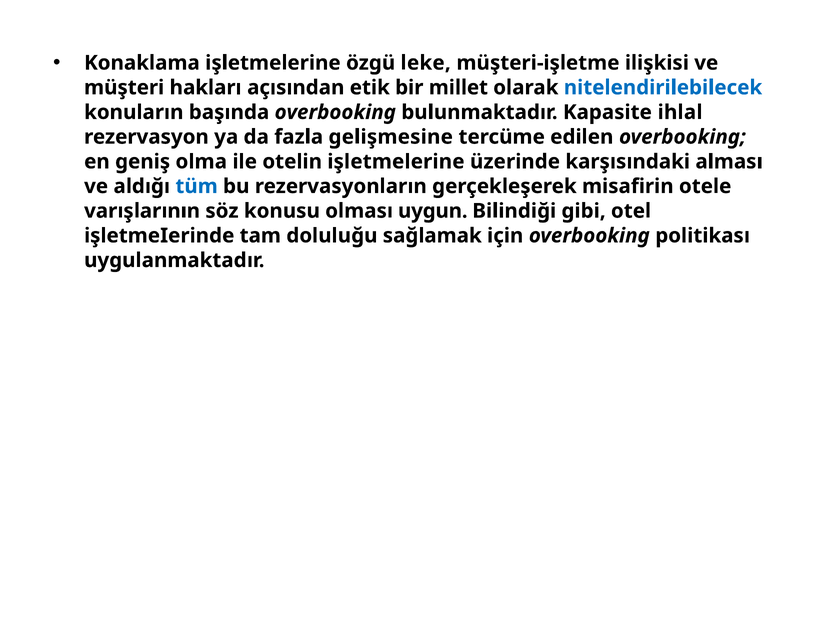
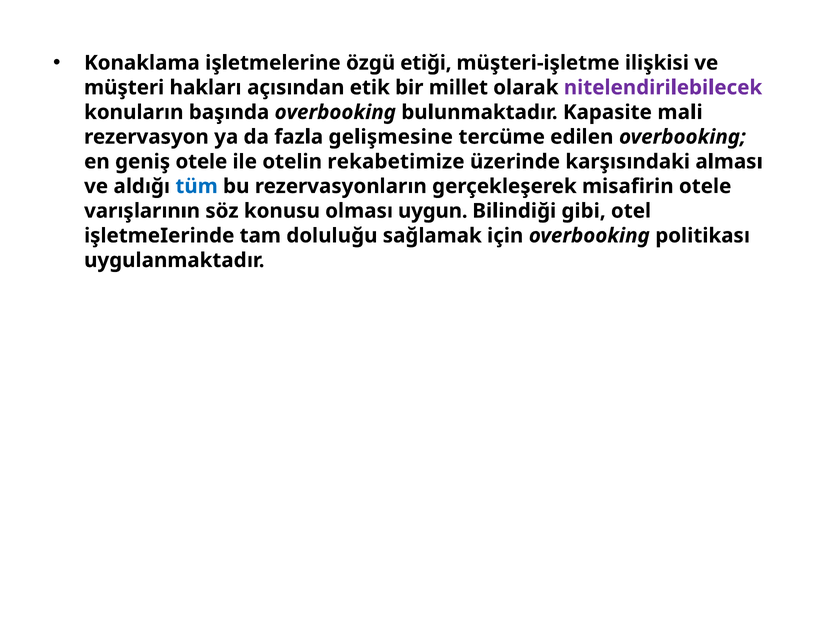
leke: leke -> etiği (426, 63)
nitelendirilebilecek colour: blue -> purple (663, 88)
ihlal: ihlal -> mali (680, 112)
geniş olma: olma -> otele (201, 162)
otelin işletmelerine: işletmelerine -> rekabetimize (396, 162)
